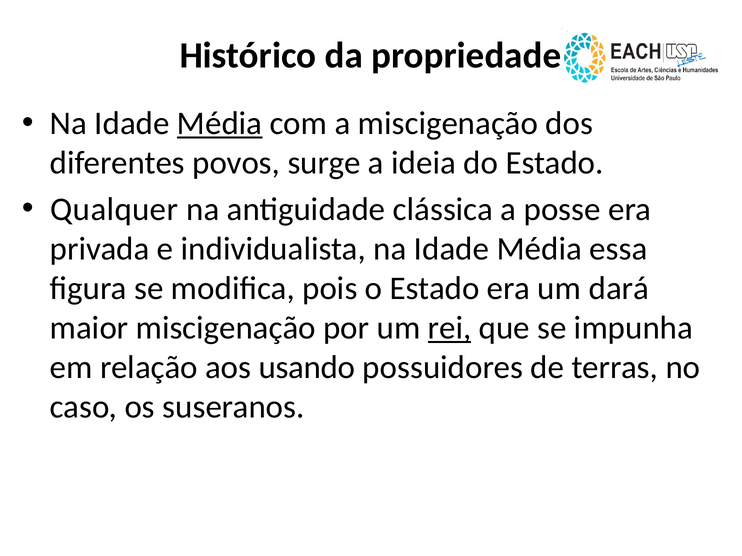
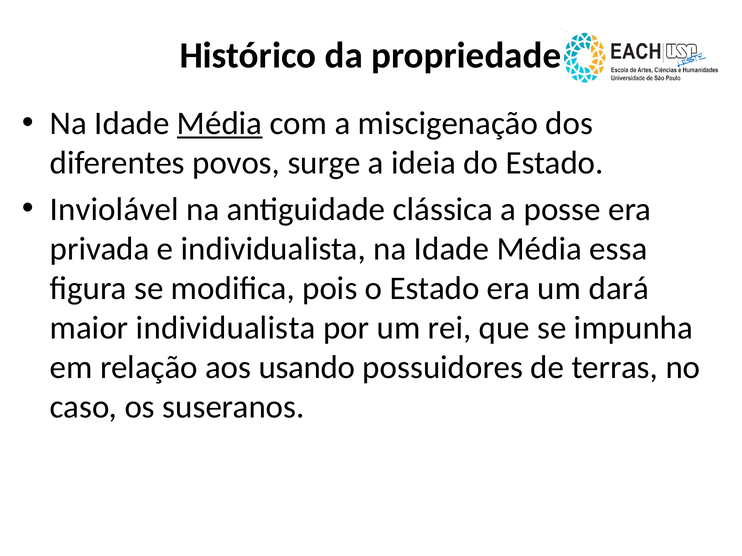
Qualquer: Qualquer -> Inviolável (114, 209)
maior miscigenação: miscigenação -> individualista (226, 328)
rei underline: present -> none (450, 328)
